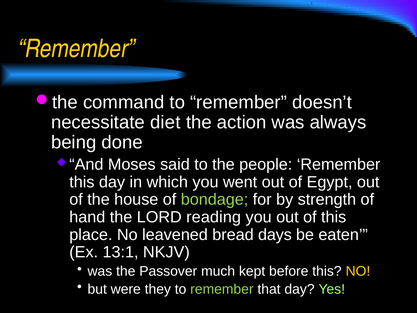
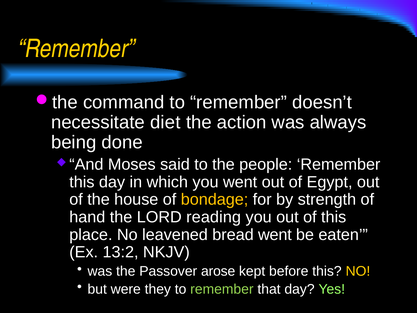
bondage colour: light green -> yellow (215, 199)
bread days: days -> went (275, 235)
13:1: 13:1 -> 13:2 (121, 252)
much: much -> arose (218, 271)
